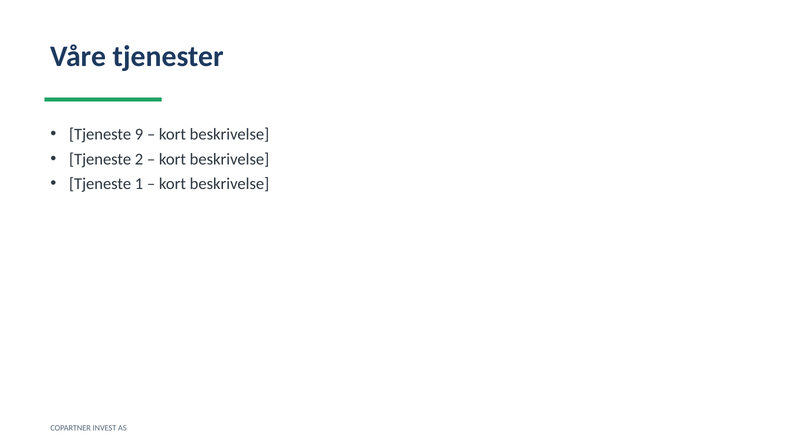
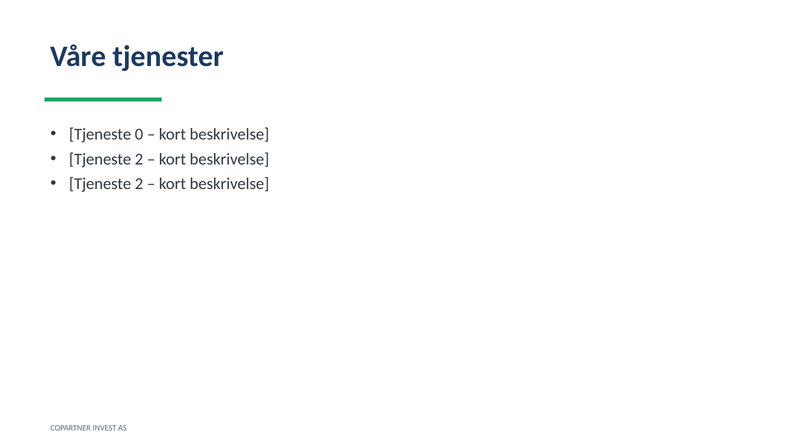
9: 9 -> 0 (139, 134)
1: 1 -> 2 (139, 184)
